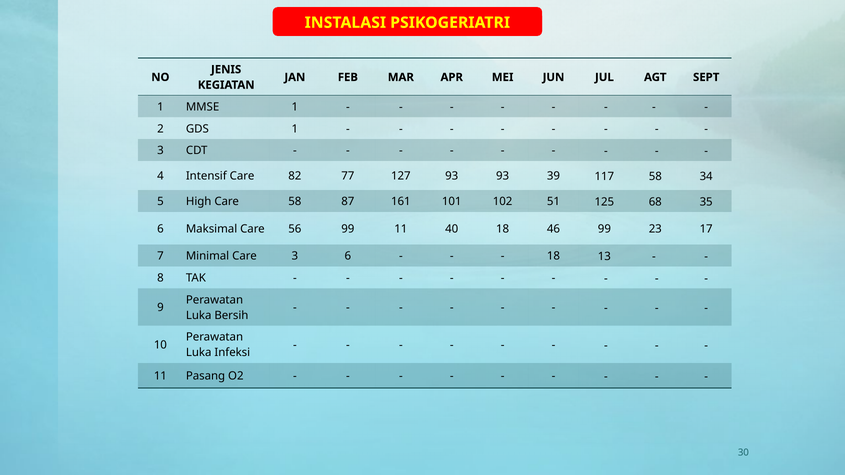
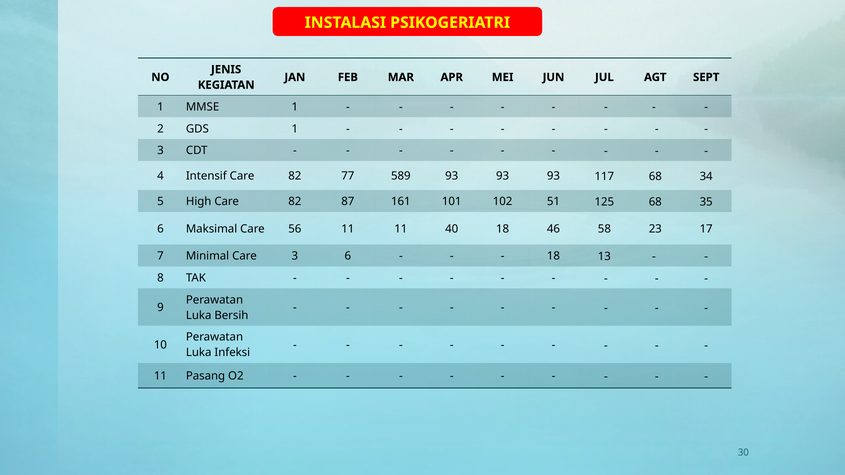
127: 127 -> 589 (401, 176)
93 93 39: 39 -> 93 (554, 176)
117 58: 58 -> 68 (655, 177)
High Care 58: 58 -> 82 (295, 202)
56 99: 99 -> 11 (348, 229)
46 99: 99 -> 58 (604, 229)
